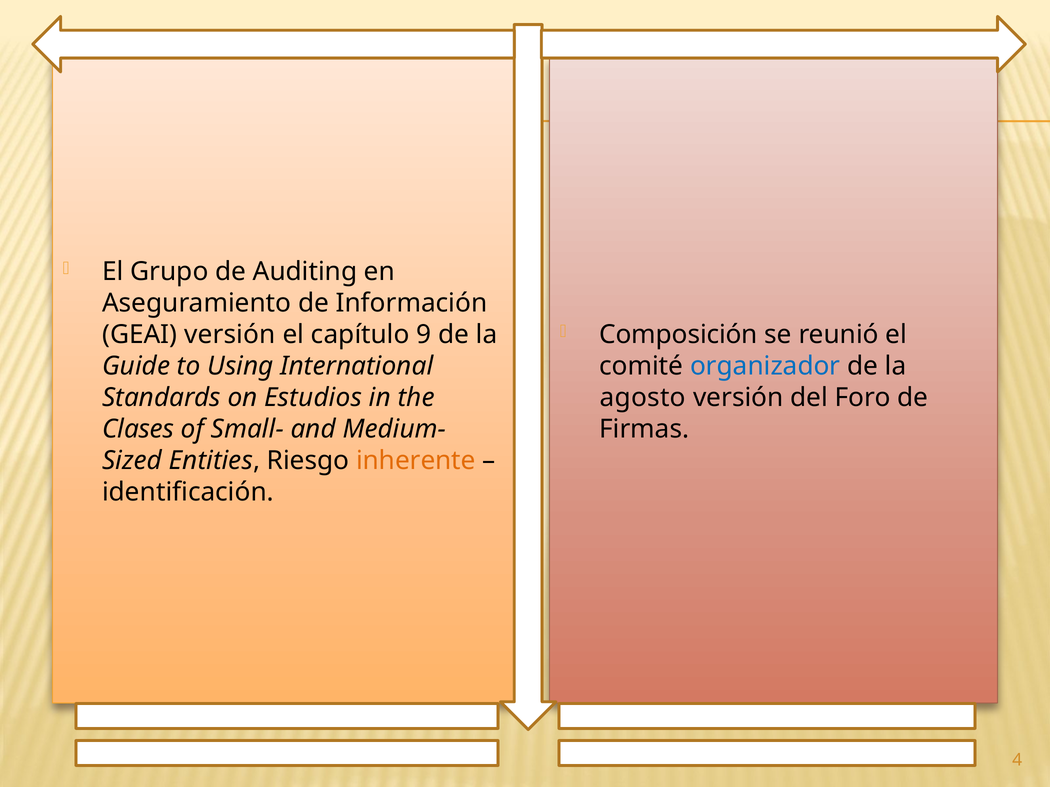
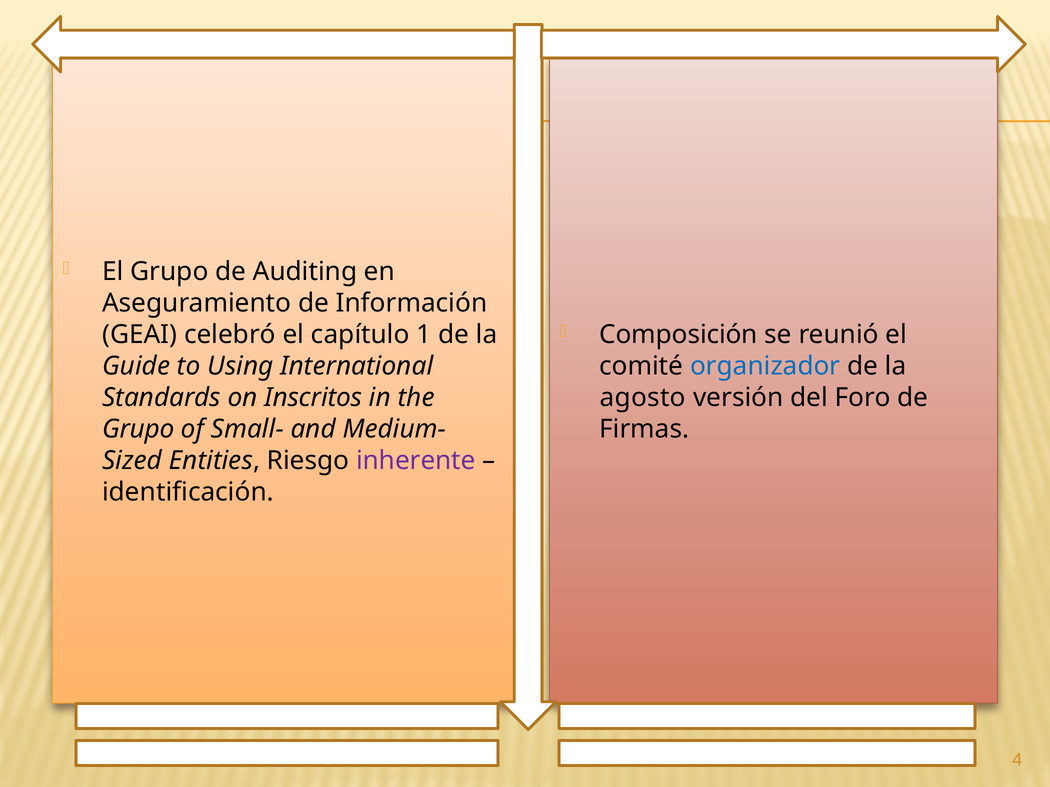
GEAI versión: versión -> celebró (230, 335)
9: 9 -> 1 (424, 335)
Estudios: Estudios -> Inscritos (313, 398)
Clases: Clases -> Grupo (138, 429)
inherente colour: orange -> purple (416, 461)
